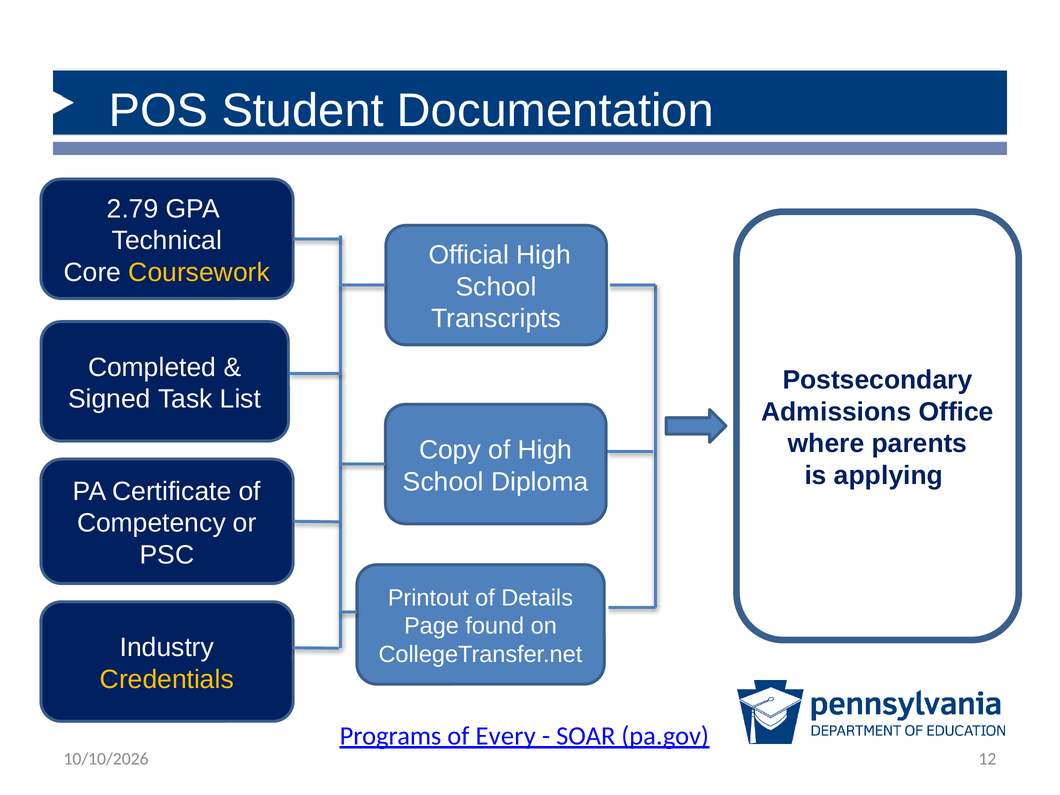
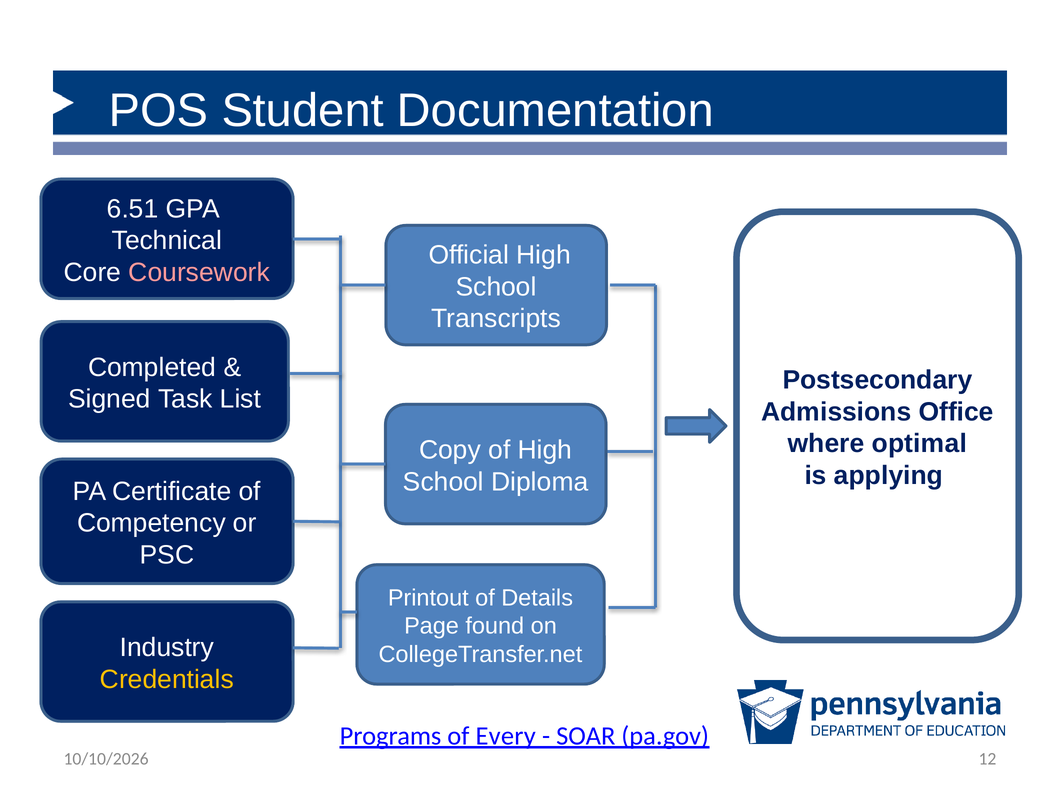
2.79: 2.79 -> 6.51 (133, 209)
Coursework colour: yellow -> pink (199, 272)
parents: parents -> optimal (919, 444)
